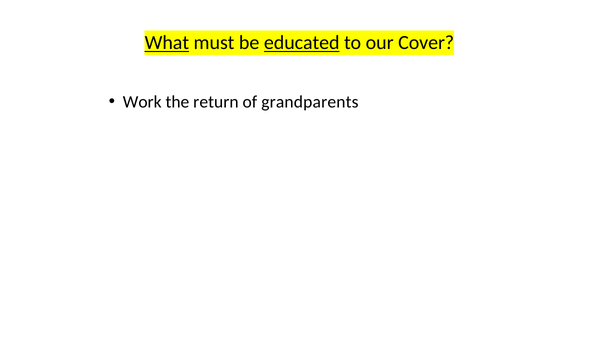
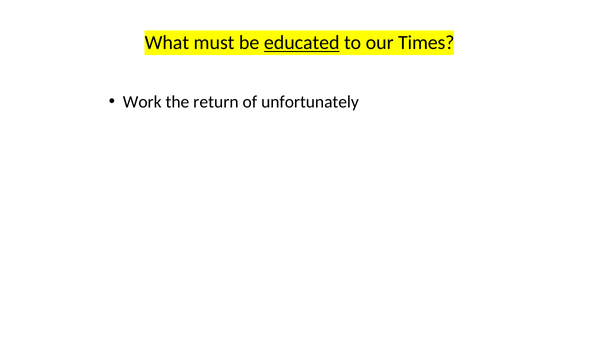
What underline: present -> none (167, 43)
Cover: Cover -> Times (426, 43)
grandparents: grandparents -> unfortunately (310, 102)
